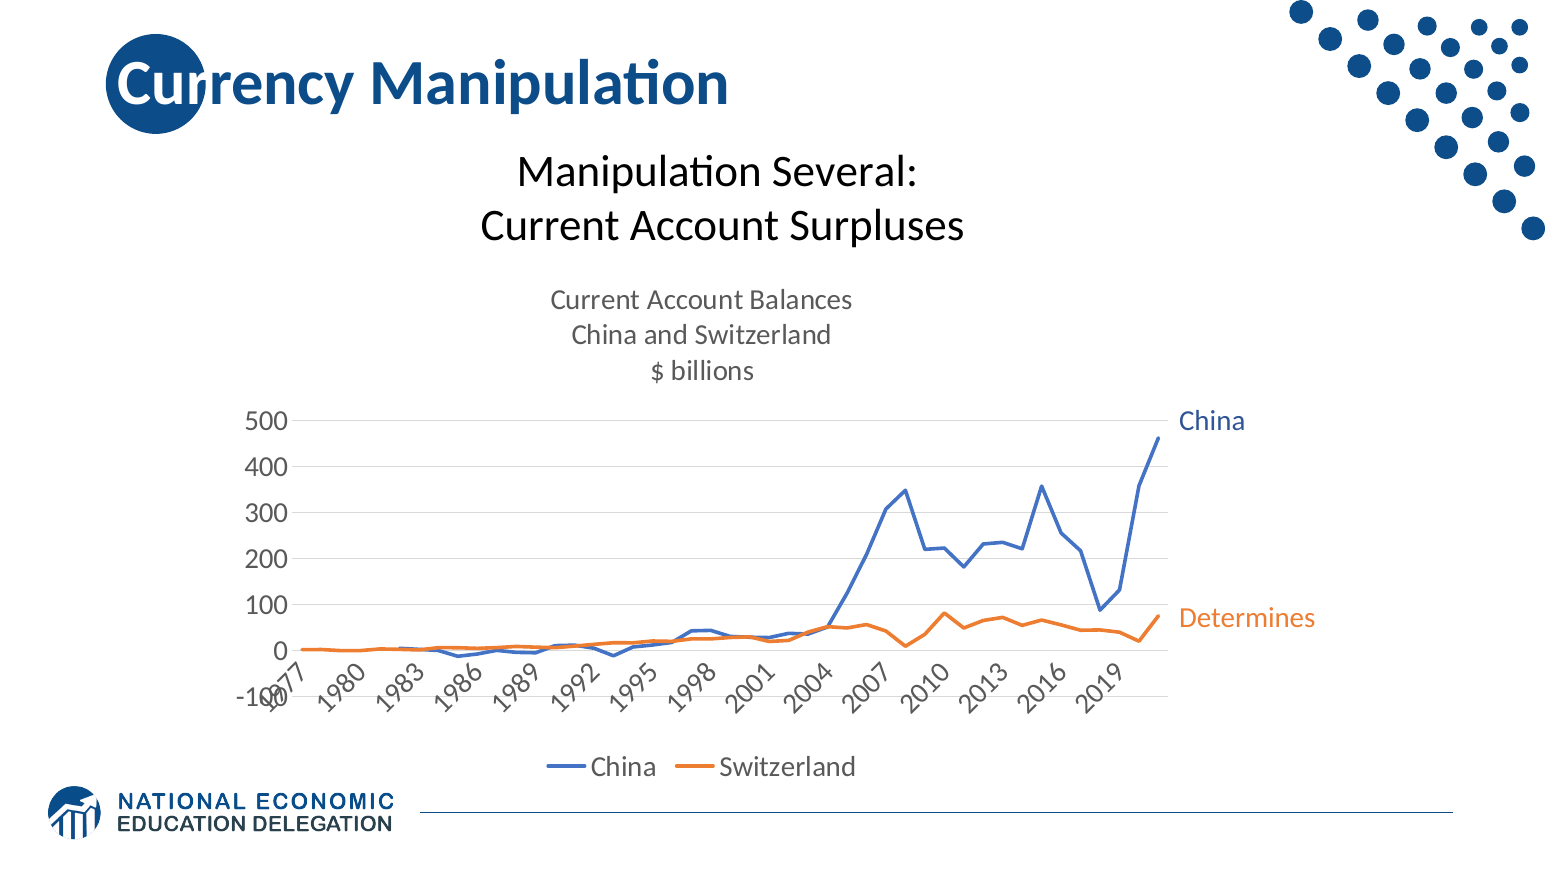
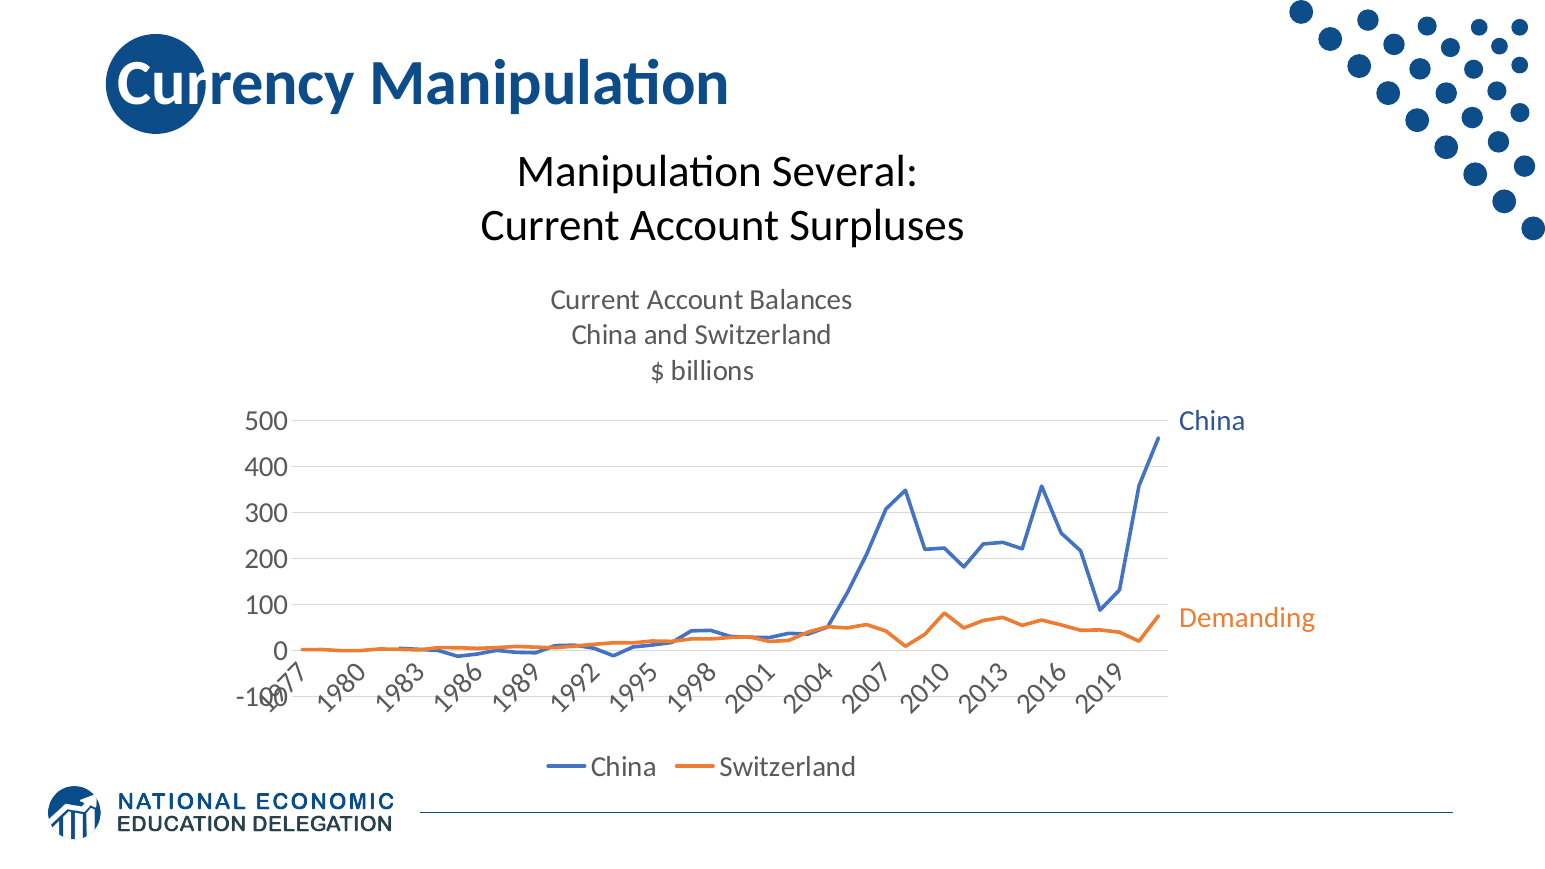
Determines: Determines -> Demanding (1247, 618)
